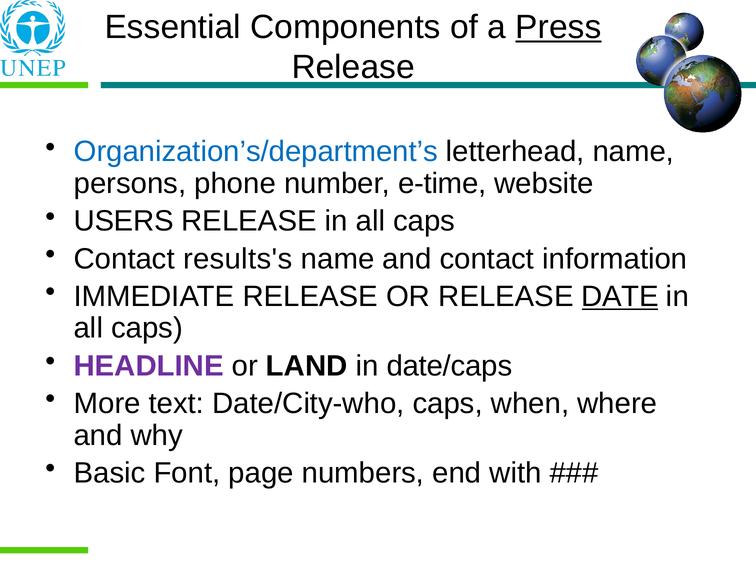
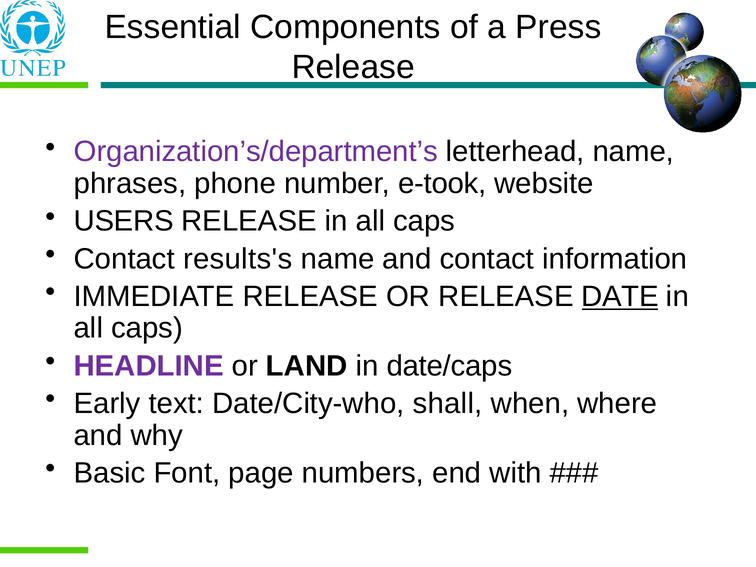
Press underline: present -> none (558, 27)
Organization’s/department’s colour: blue -> purple (256, 152)
persons: persons -> phrases (130, 184)
e-time: e-time -> e-took (442, 184)
More: More -> Early (107, 404)
Date/City-who caps: caps -> shall (448, 404)
